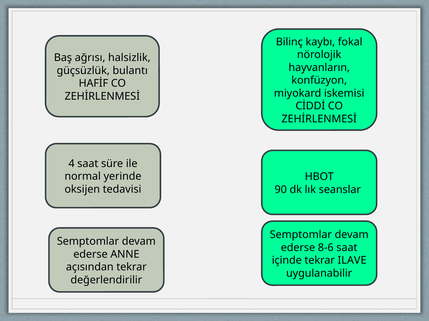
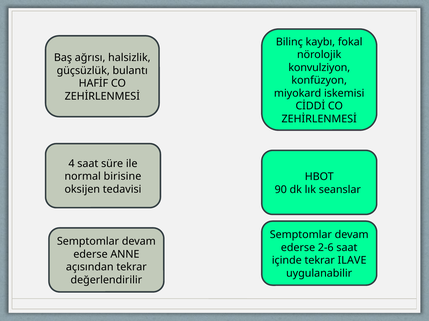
hayvanların: hayvanların -> konvulziyon (319, 68)
yerinde: yerinde -> birisine (122, 177)
8-6: 8-6 -> 2-6 (326, 248)
